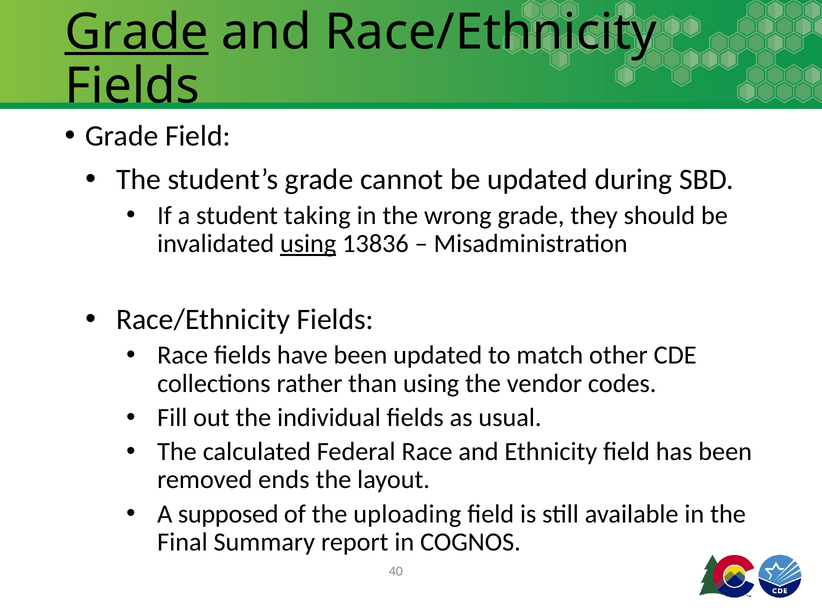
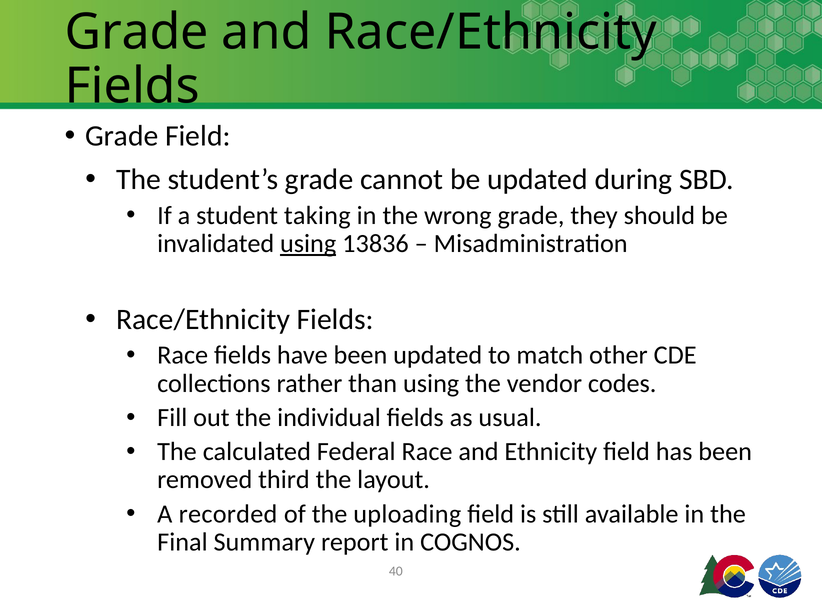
Grade underline: present -> none (137, 32)
ends: ends -> third (284, 480)
supposed: supposed -> recorded (228, 514)
